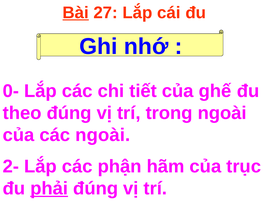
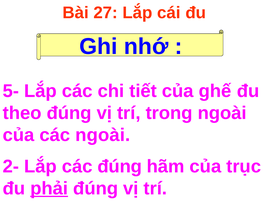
Bài underline: present -> none (76, 13)
0-: 0- -> 5- (11, 91)
các phận: phận -> đúng (120, 166)
